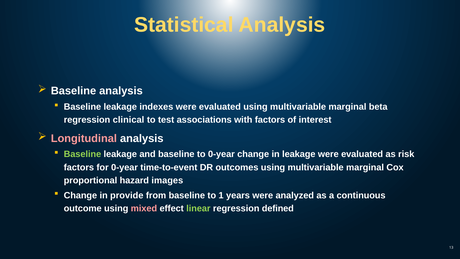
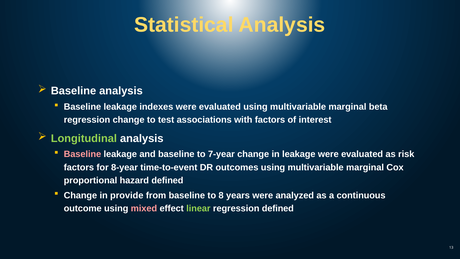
regression clinical: clinical -> change (129, 120)
Longitudinal colour: pink -> light green (84, 138)
Baseline colour: light green -> pink (82, 154)
to 0-year: 0-year -> 7-year (221, 154)
for 0-year: 0-year -> 8-year (125, 167)
hazard images: images -> defined (167, 180)
1: 1 -> 8 (221, 195)
